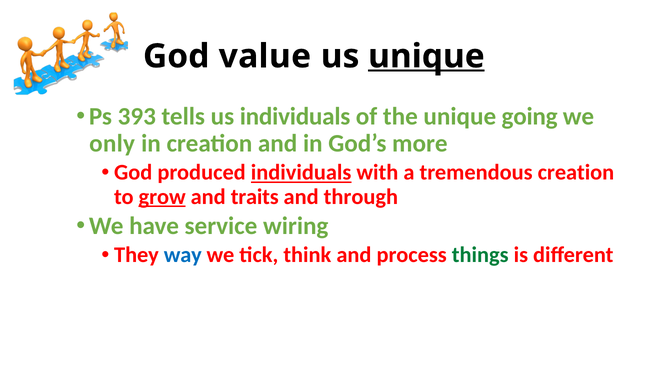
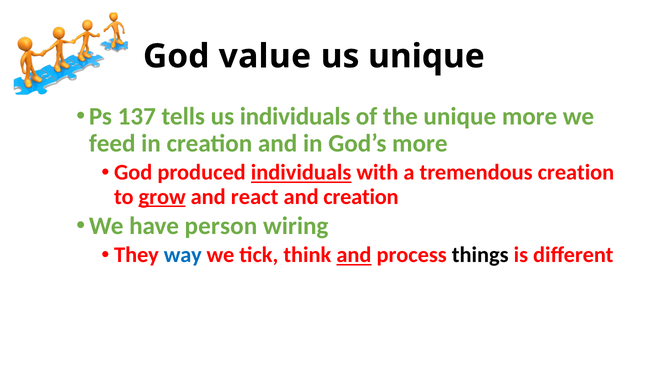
unique underline: present -> none (426, 56)
393: 393 -> 137 (137, 116)
unique going: going -> more (530, 116)
only: only -> feed (112, 144)
traits: traits -> react (255, 197)
and through: through -> creation (361, 197)
service: service -> person (221, 226)
and underline: none -> present (354, 255)
things colour: green -> black (480, 255)
